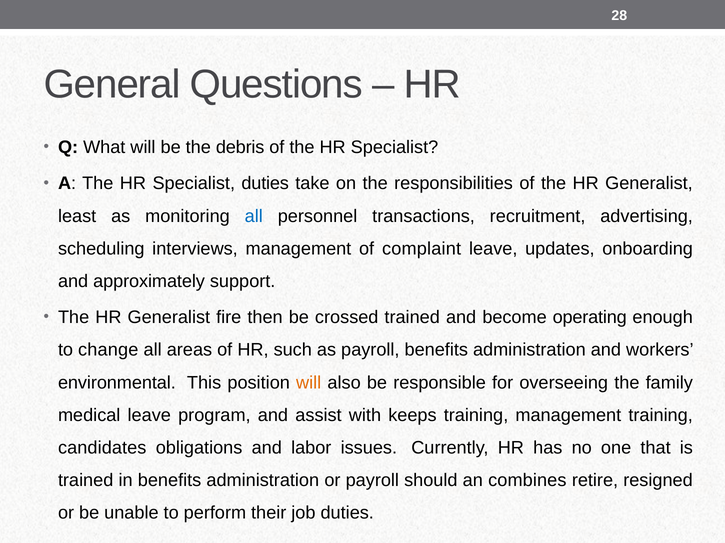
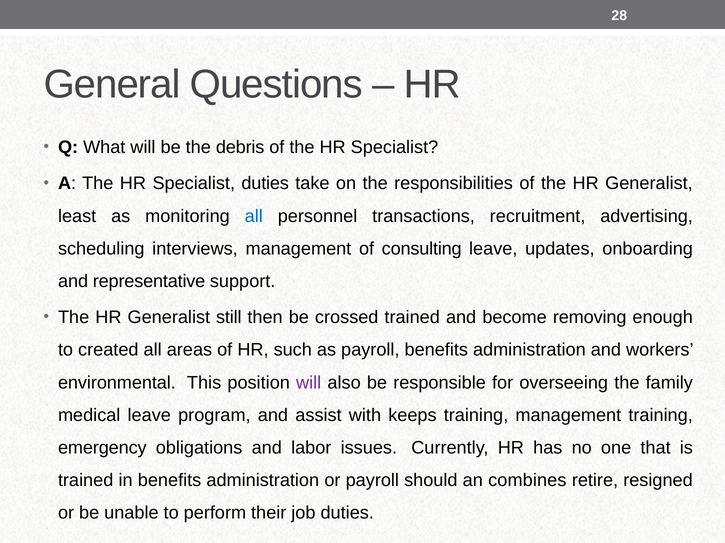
complaint: complaint -> consulting (422, 249)
approximately: approximately -> representative (149, 282)
fire: fire -> still (229, 318)
operating: operating -> removing (590, 318)
change: change -> created (108, 350)
will colour: orange -> purple (309, 383)
candidates: candidates -> emergency (102, 448)
